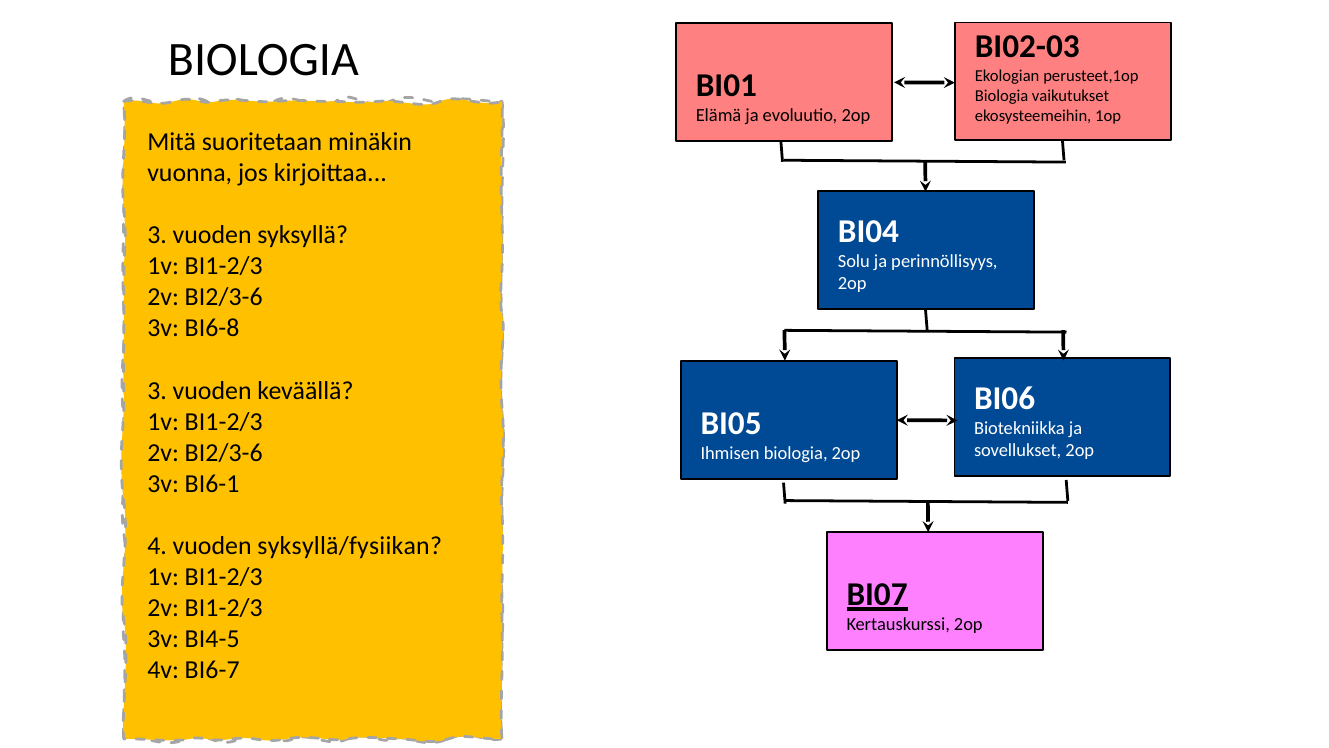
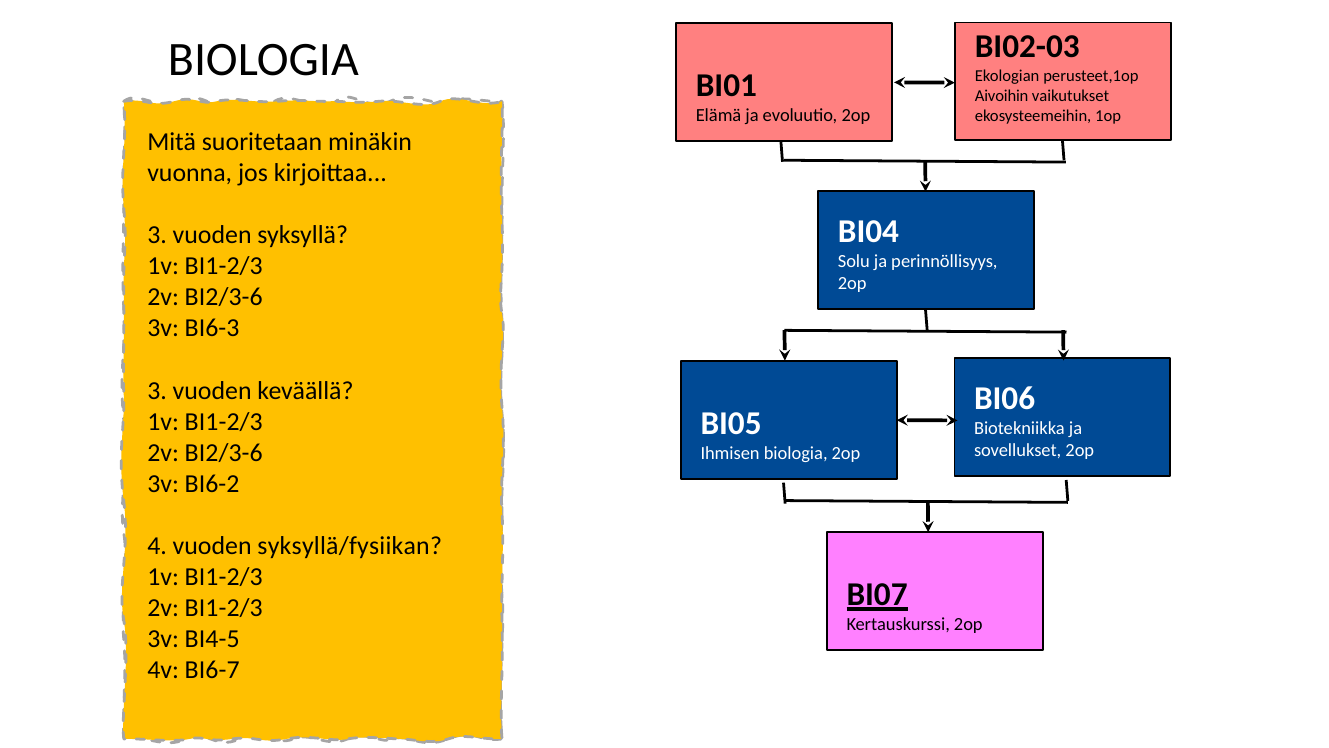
Biologia: Biologia -> Aivoihin (1002, 96)
BI6-8: BI6-8 -> BI6-3 (212, 328)
BI6-1: BI6-1 -> BI6-2 (212, 483)
